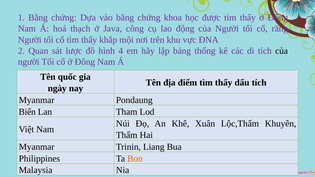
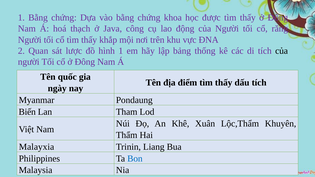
hình 4: 4 -> 1 (121, 51)
Myanmar: Myanmar -> Malayxia (37, 147)
Bon colour: orange -> blue (135, 159)
